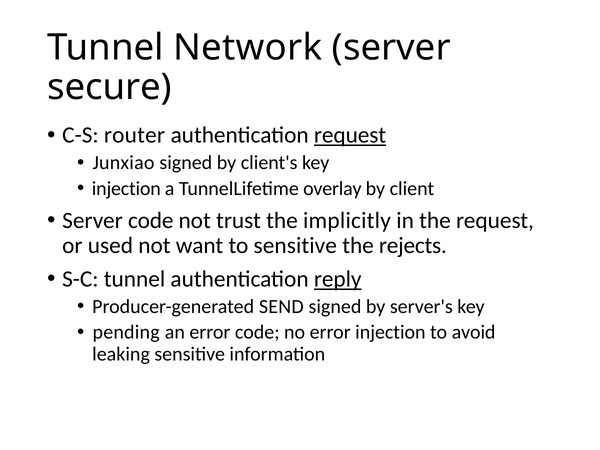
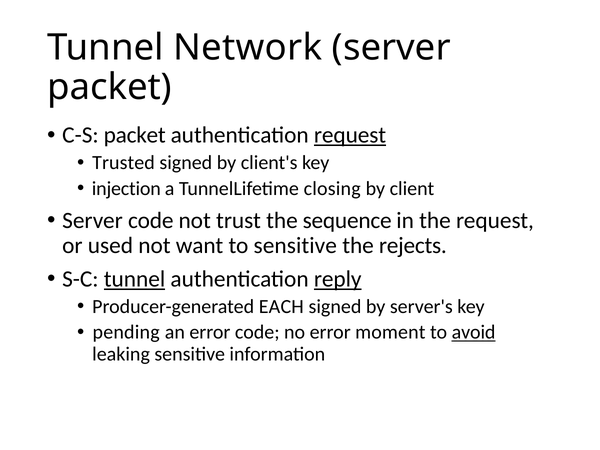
secure: secure -> packet (110, 87)
C-S router: router -> packet (135, 135)
Junxiao: Junxiao -> Trusted (124, 163)
overlay: overlay -> closing (332, 189)
implicitly: implicitly -> sequence (347, 220)
tunnel underline: none -> present (135, 279)
SEND: SEND -> EACH (281, 307)
error injection: injection -> moment (390, 332)
avoid underline: none -> present (474, 332)
